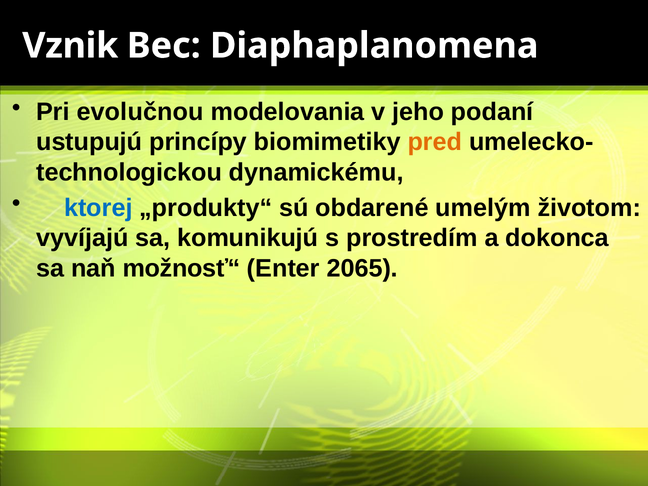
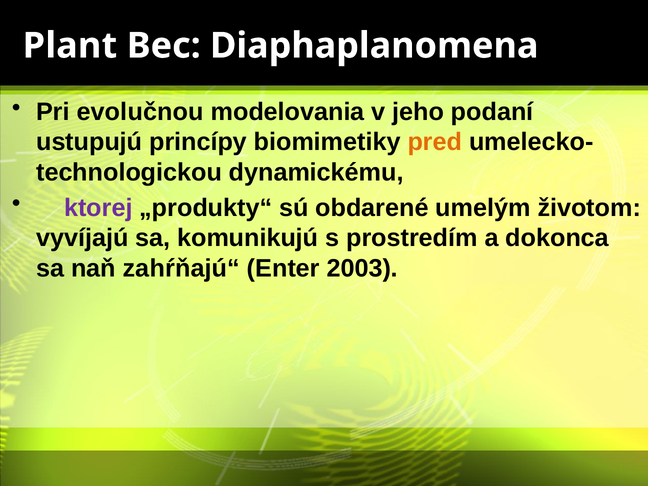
Vznik: Vznik -> Plant (70, 46)
ktorej colour: blue -> purple (98, 208)
možnosť“: možnosť“ -> zahŕňajú“ (181, 268)
2065: 2065 -> 2003 (362, 268)
